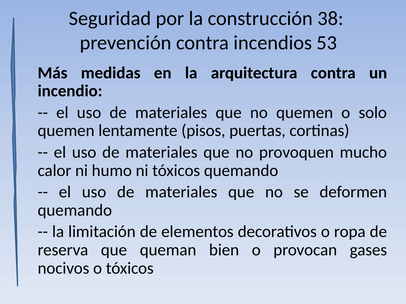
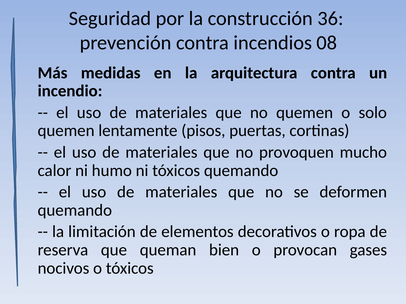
38: 38 -> 36 (330, 18)
53: 53 -> 08 (327, 43)
